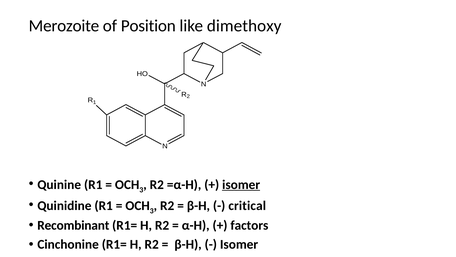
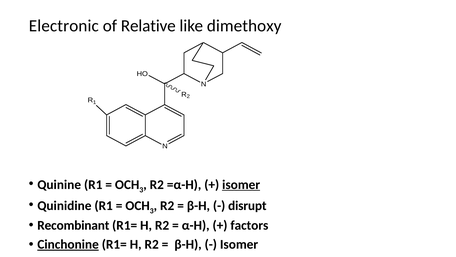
Merozoite: Merozoite -> Electronic (64, 26)
Position: Position -> Relative (148, 26)
critical: critical -> disrupt (247, 205)
Cinchonine underline: none -> present (68, 244)
